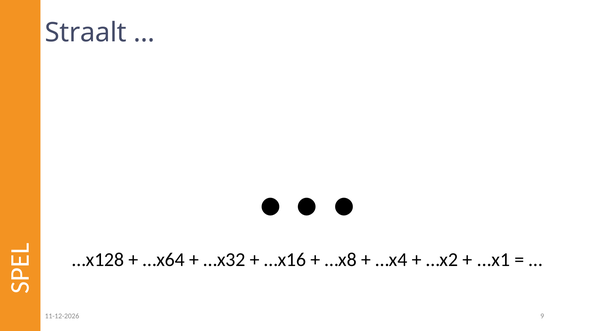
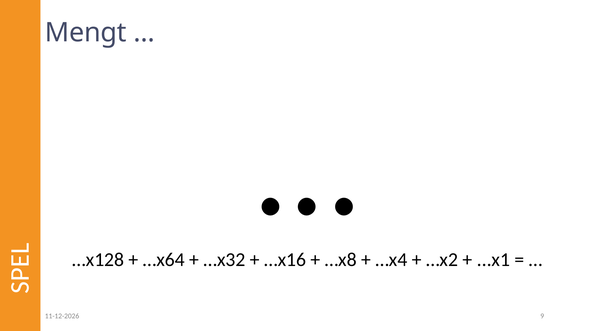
Straalt: Straalt -> Mengt (86, 33)
